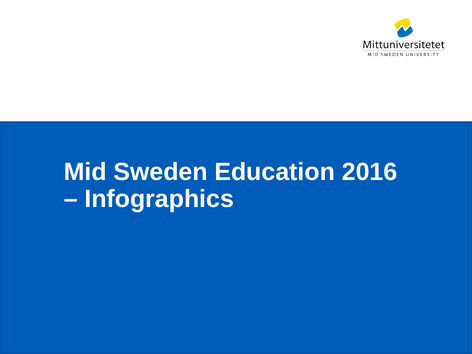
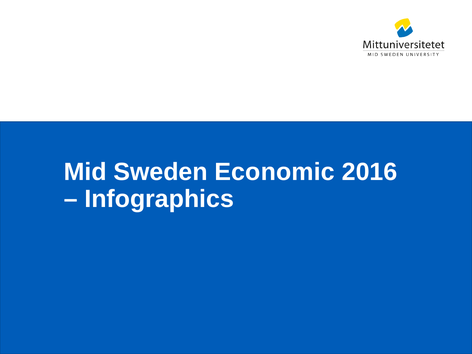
Education: Education -> Economic (275, 172)
